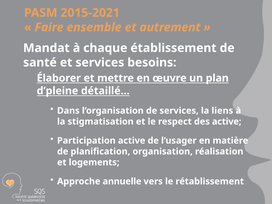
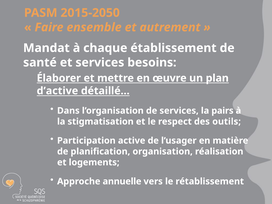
2015-2021: 2015-2021 -> 2015-2050 (90, 13)
d’pleine: d’pleine -> d’active (57, 91)
liens: liens -> pairs (222, 111)
des active: active -> outils (227, 122)
